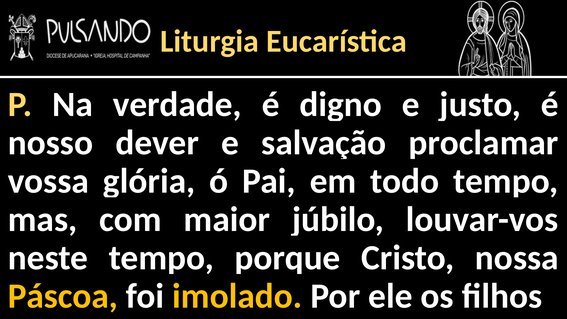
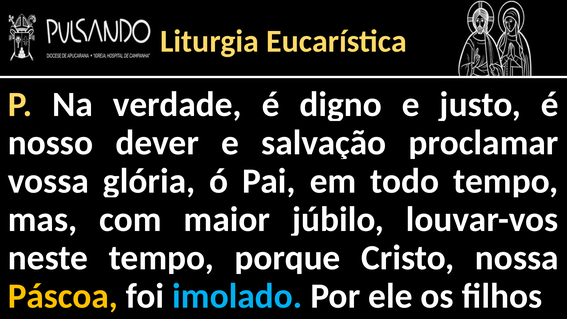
imolado colour: yellow -> light blue (237, 296)
